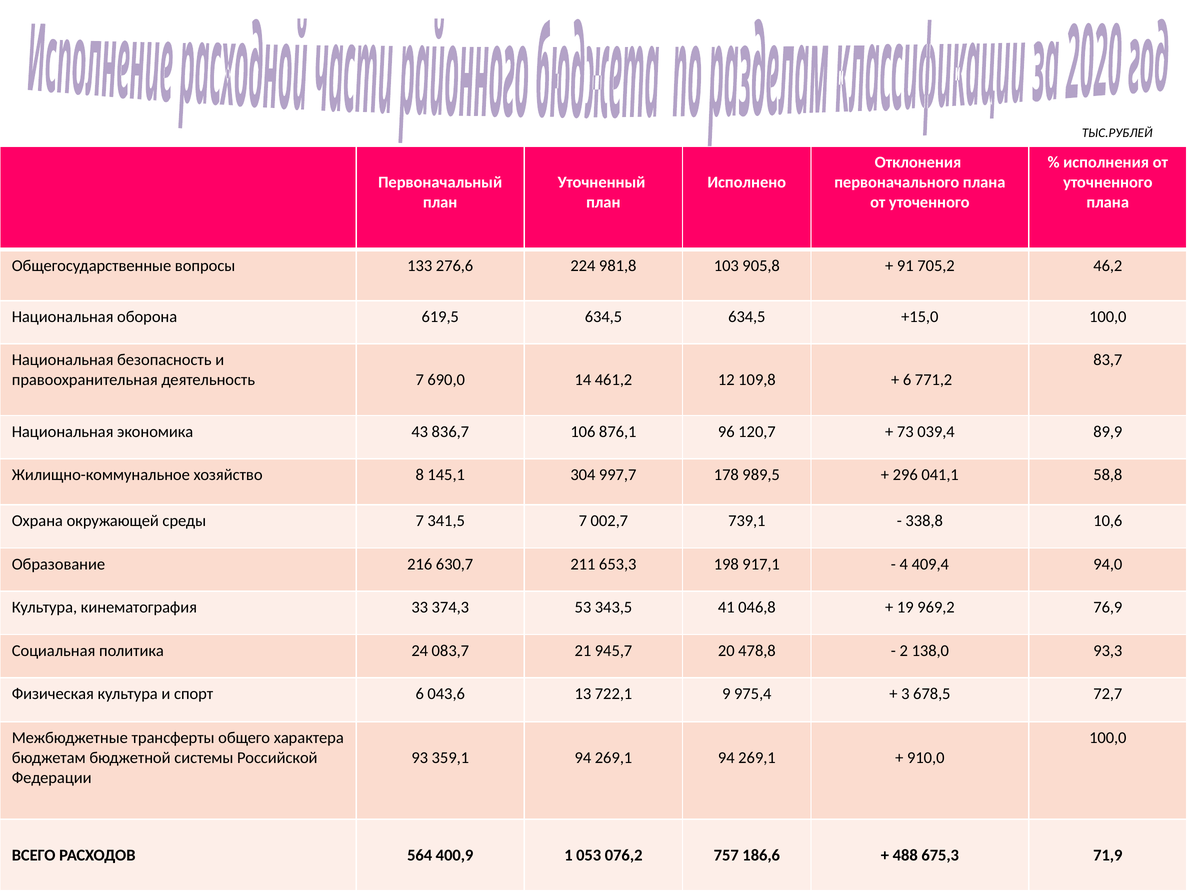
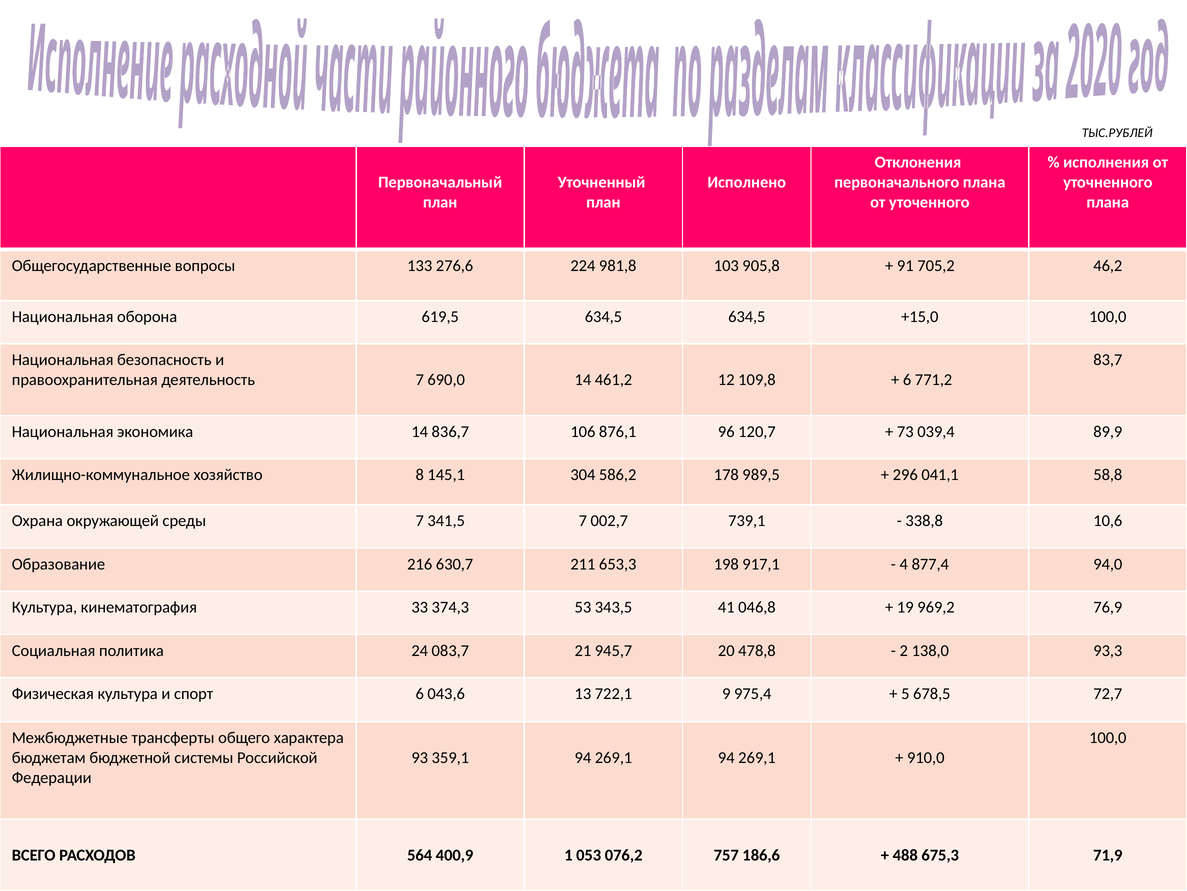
экономика 43: 43 -> 14 (420, 431)
997,7: 997,7 -> 586,2 (618, 474)
409,4: 409,4 -> 877,4 (930, 564)
3: 3 -> 5 (905, 693)
